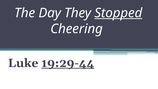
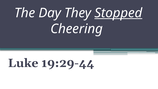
19:29-44 underline: present -> none (68, 63)
